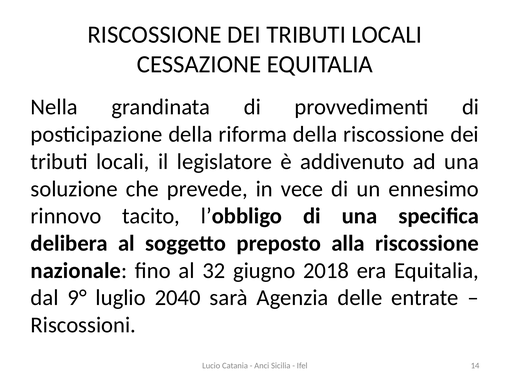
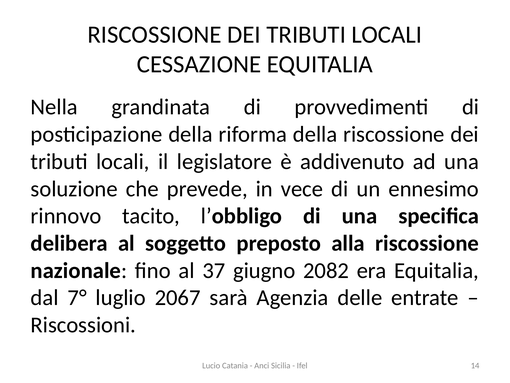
32: 32 -> 37 (214, 270)
2018: 2018 -> 2082 (326, 270)
9°: 9° -> 7° (77, 297)
2040: 2040 -> 2067 (178, 297)
